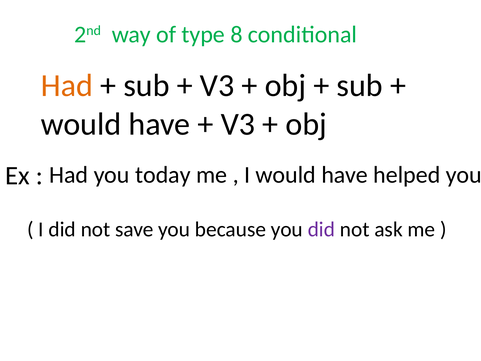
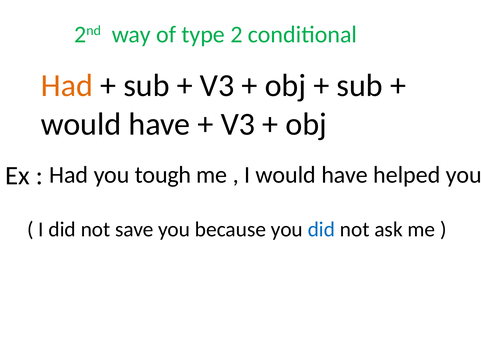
8: 8 -> 2 (236, 35)
today: today -> tough (163, 175)
did colour: purple -> blue (321, 229)
